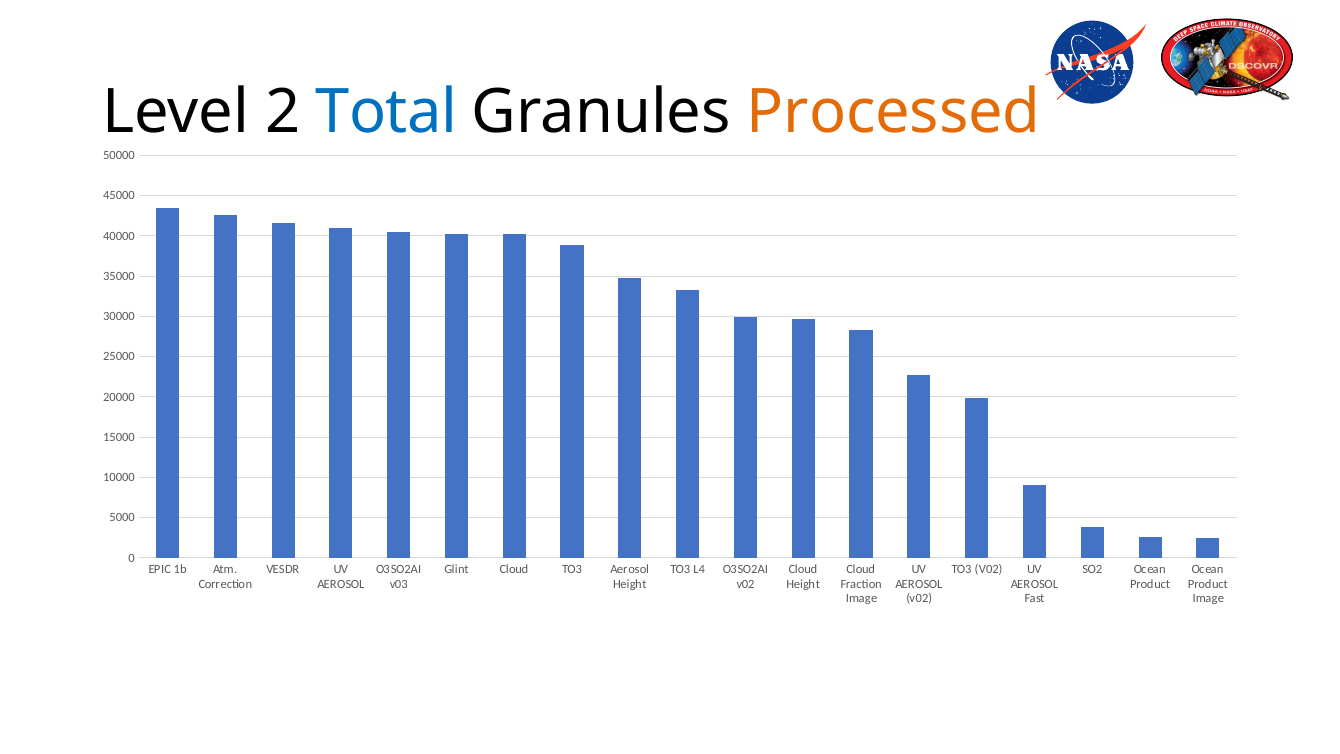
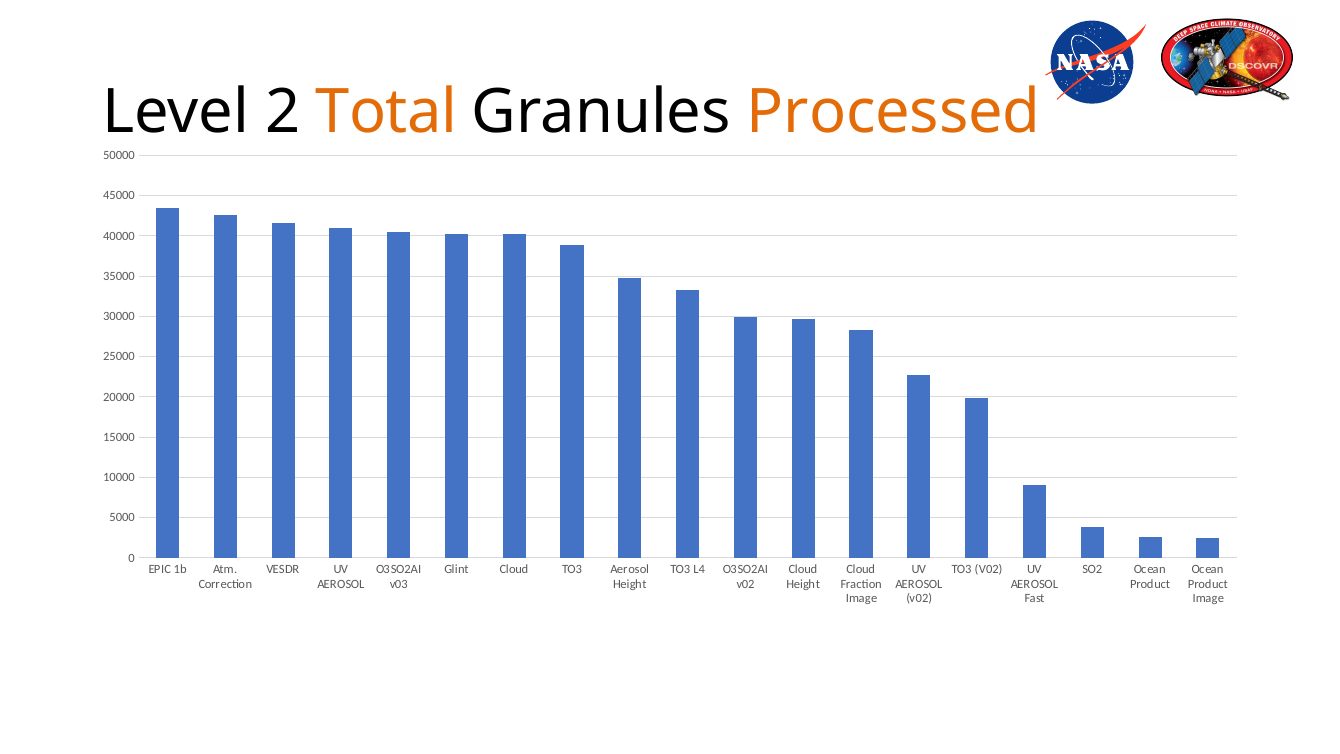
Total colour: blue -> orange (386, 113)
